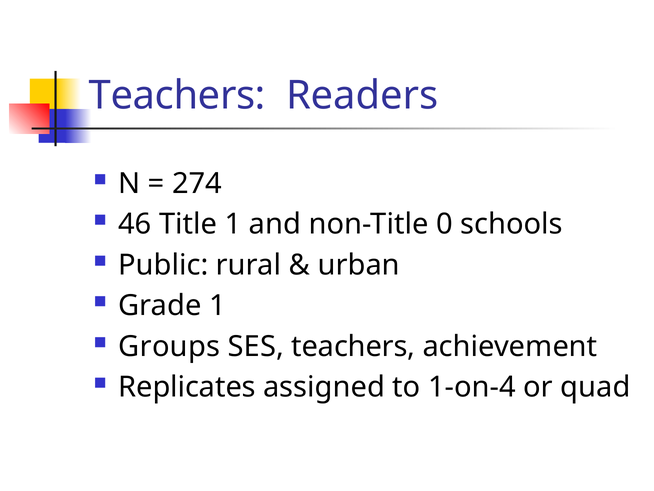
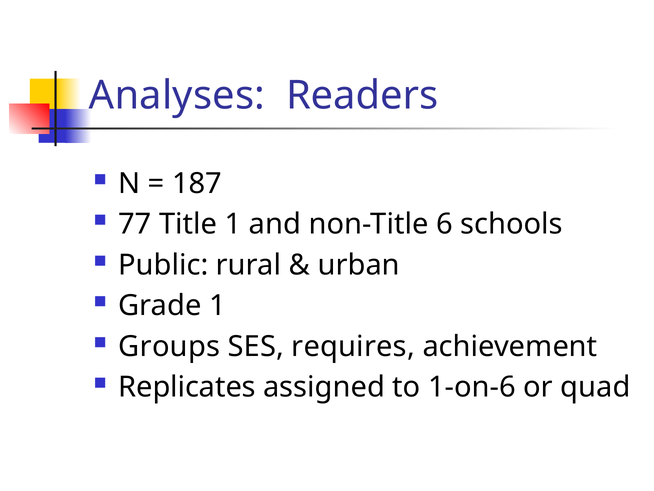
Teachers: Teachers -> Analyses (177, 95)
274: 274 -> 187 (197, 183)
46: 46 -> 77 (135, 224)
0: 0 -> 6 (444, 224)
SES teachers: teachers -> requires (353, 346)
1-on-4: 1-on-4 -> 1-on-6 (472, 387)
